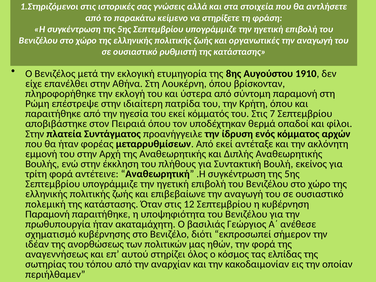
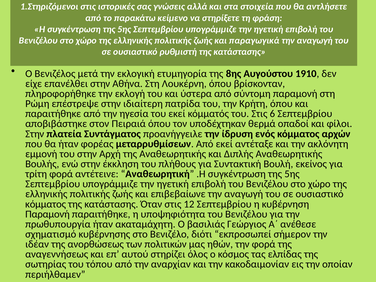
οργανωτικές: οργανωτικές -> παραγωγικά (254, 40)
7: 7 -> 6 (272, 114)
πολεμική: πολεμική -> κόμματος (46, 204)
